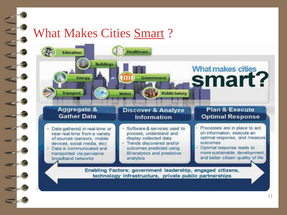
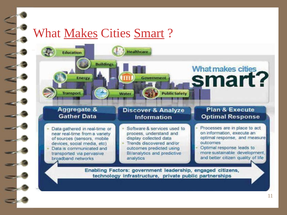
Makes underline: none -> present (81, 33)
